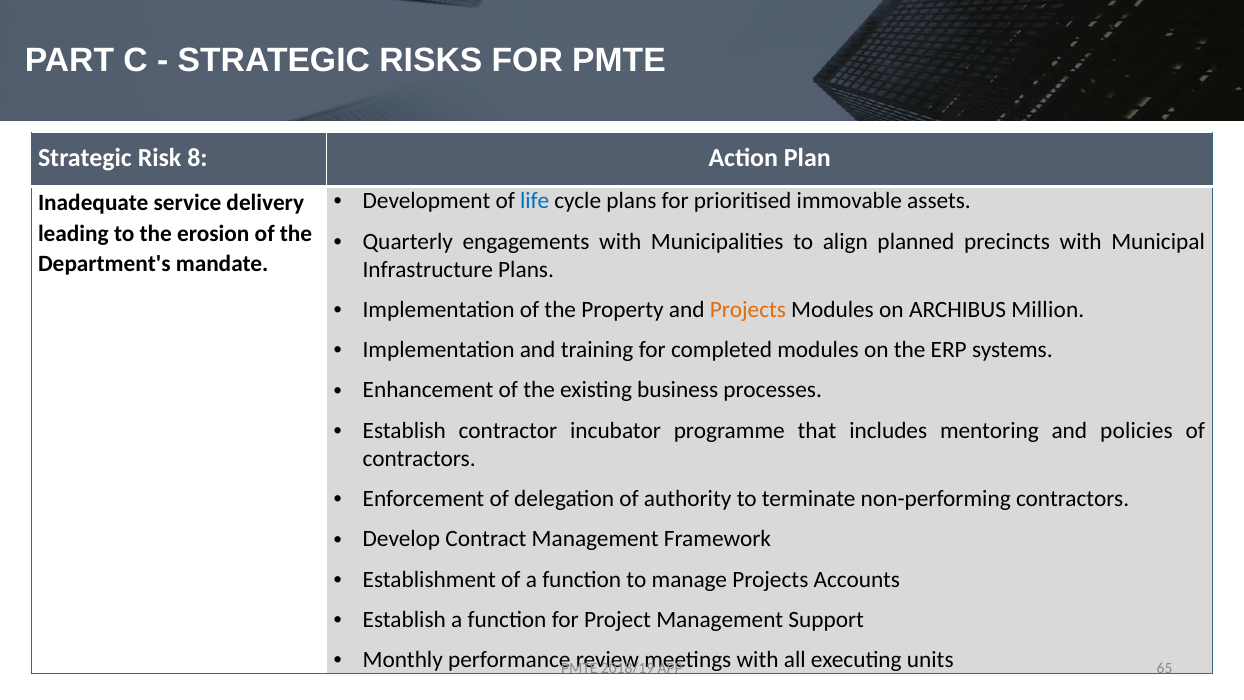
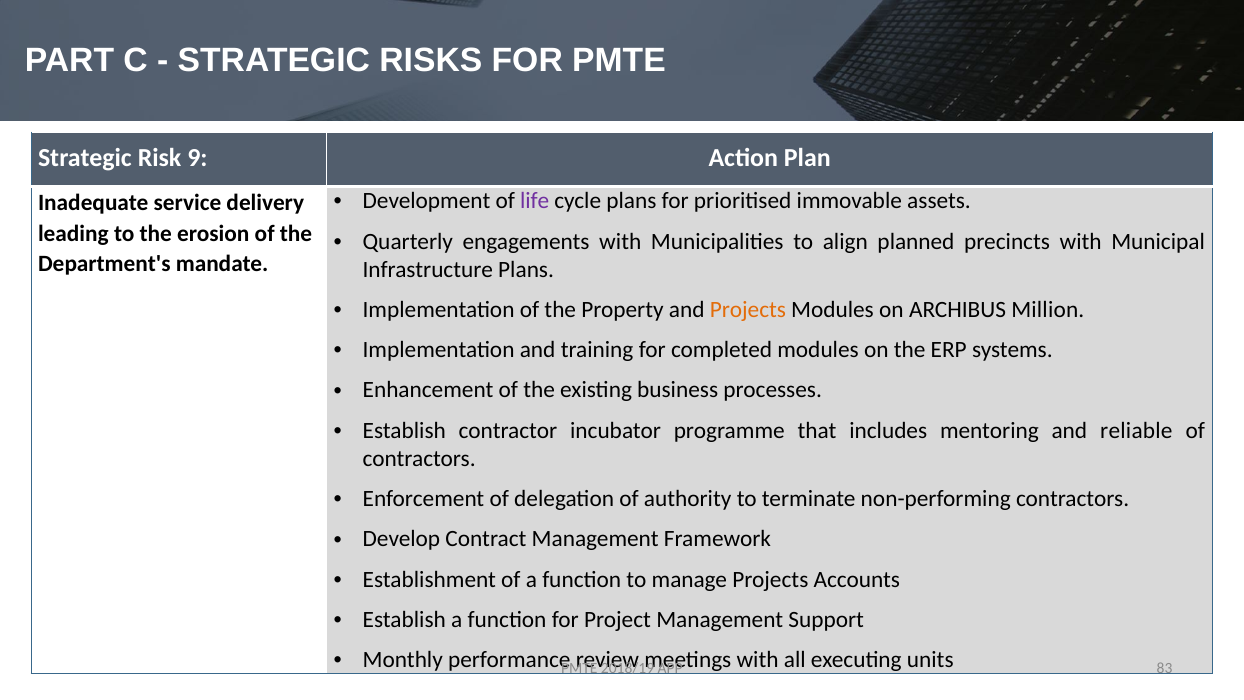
8: 8 -> 9 (197, 158)
life colour: blue -> purple (535, 201)
policies: policies -> reliable (1136, 430)
65: 65 -> 83 (1165, 668)
